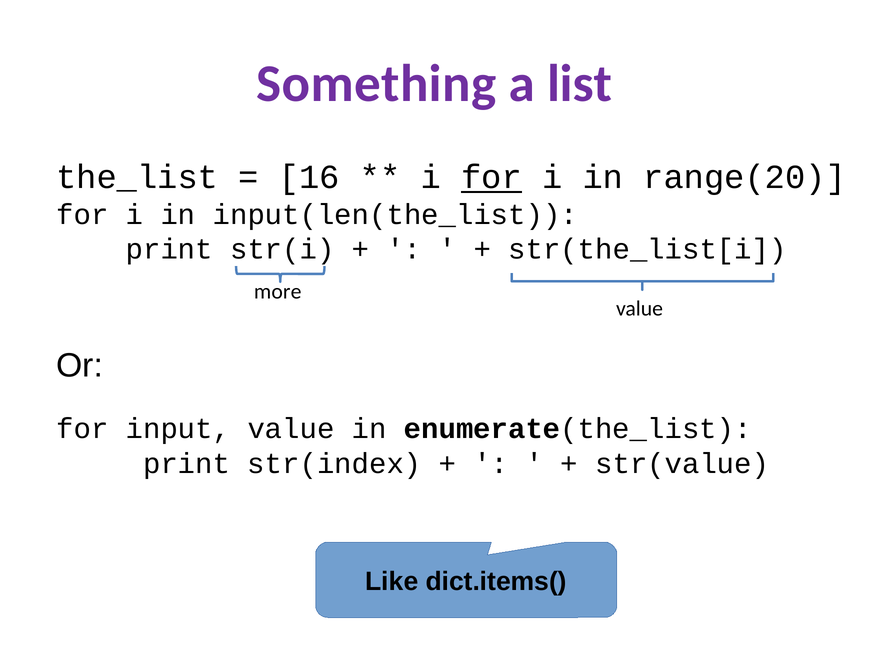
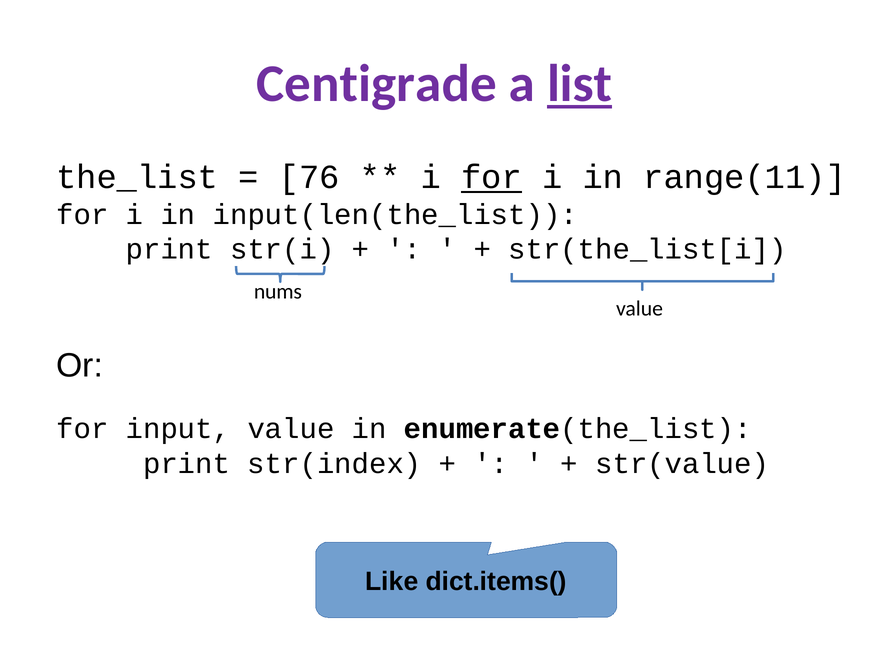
Something: Something -> Centigrade (376, 84)
list underline: none -> present (580, 84)
16: 16 -> 76 (309, 178)
range(20: range(20 -> range(11 (745, 178)
more: more -> nums (278, 292)
